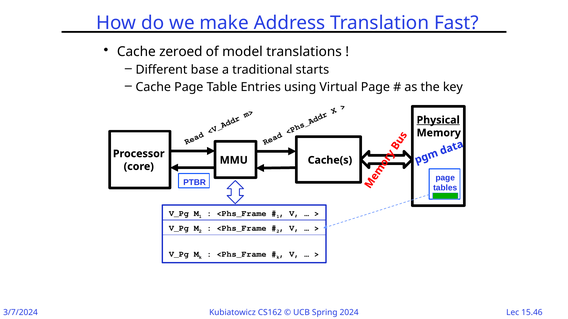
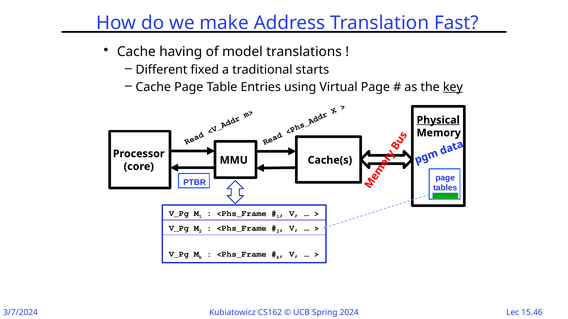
zeroed: zeroed -> having (181, 52)
base: base -> fixed (205, 70)
key underline: none -> present (453, 87)
